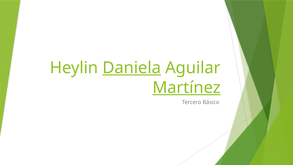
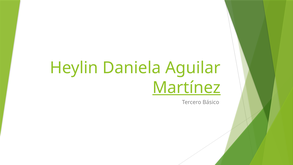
Daniela underline: present -> none (132, 68)
